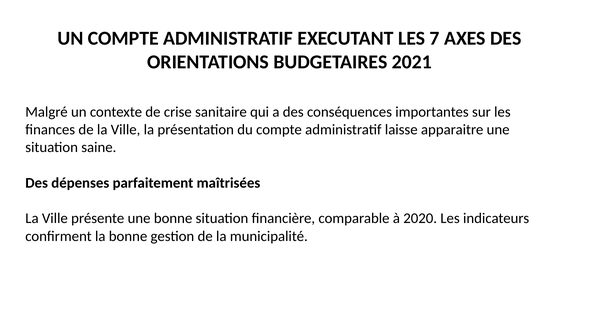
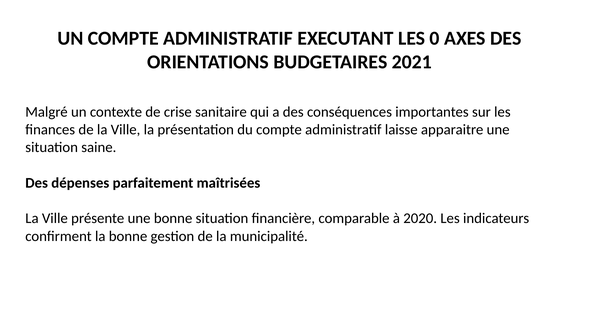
7: 7 -> 0 (435, 38)
